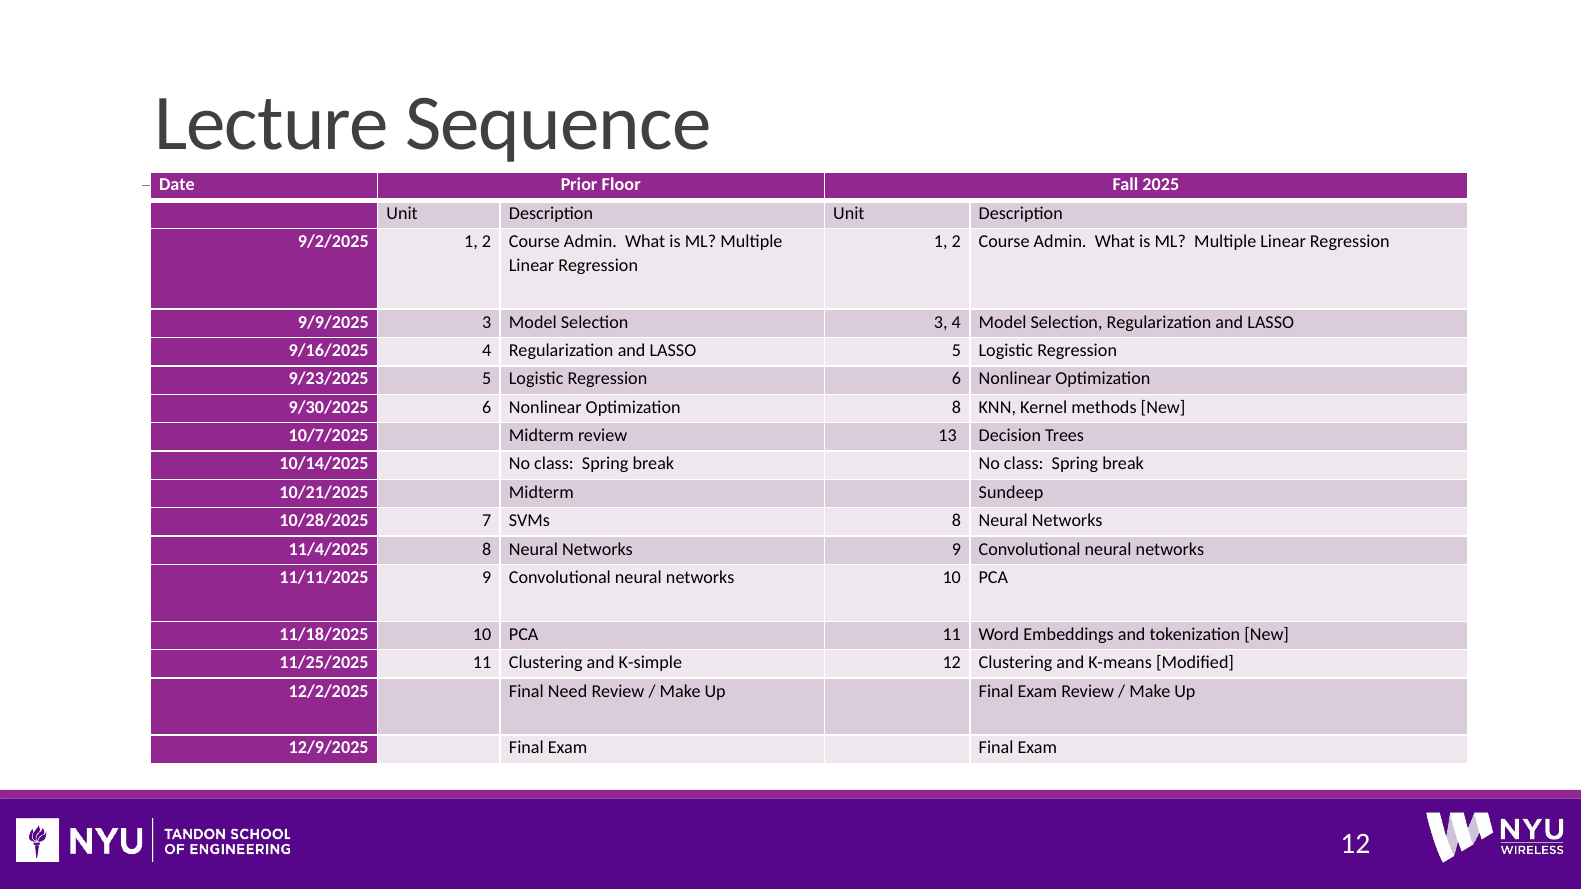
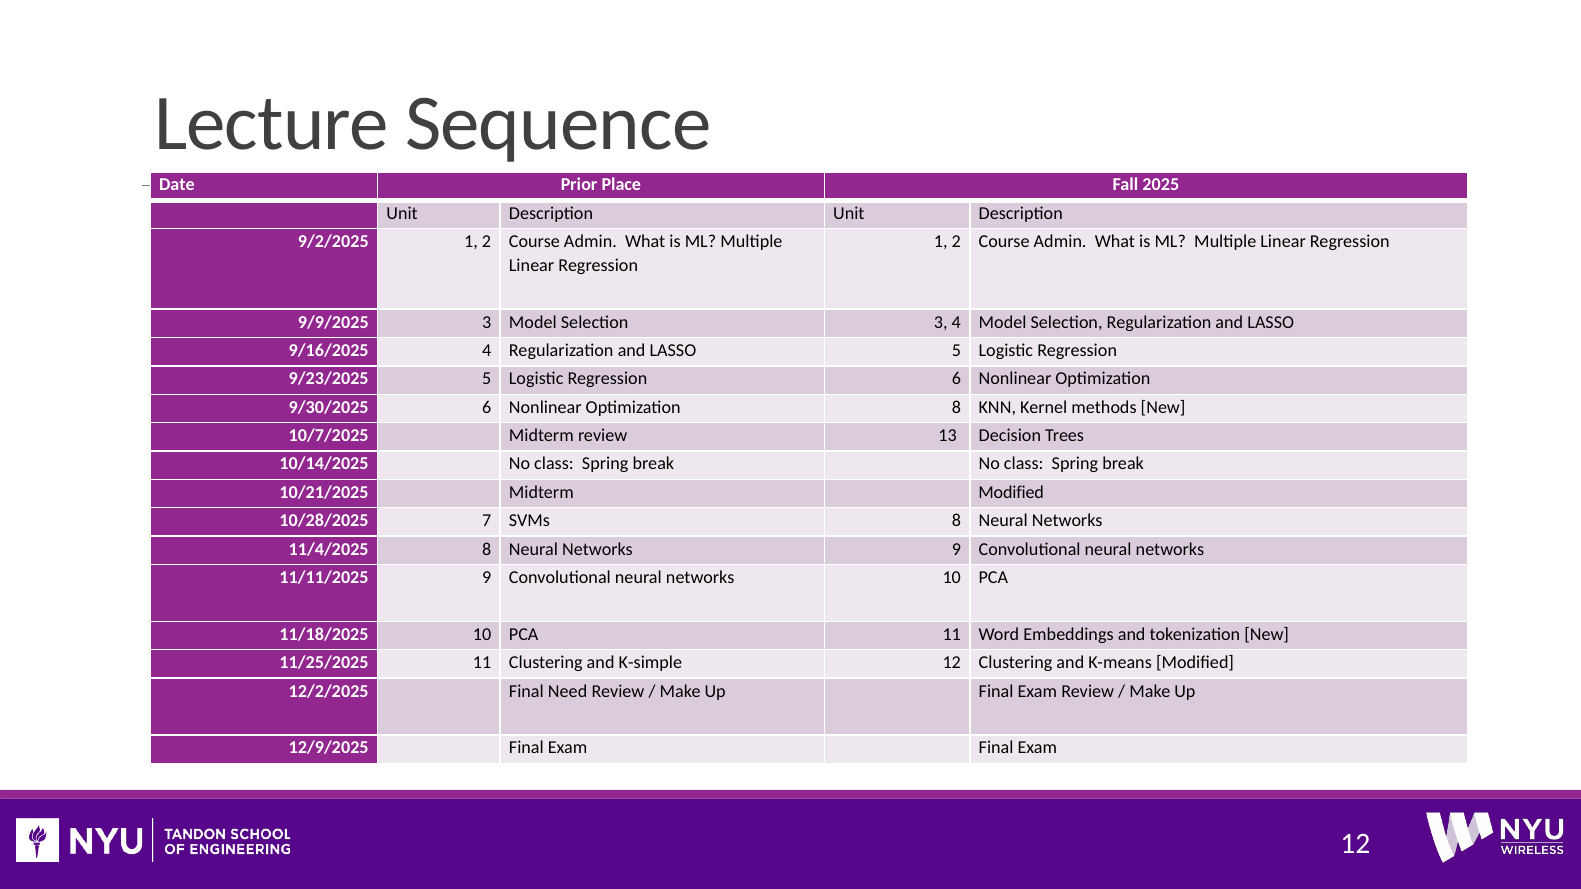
Floor: Floor -> Place (621, 185)
Midterm Sundeep: Sundeep -> Modified (1011, 493)
